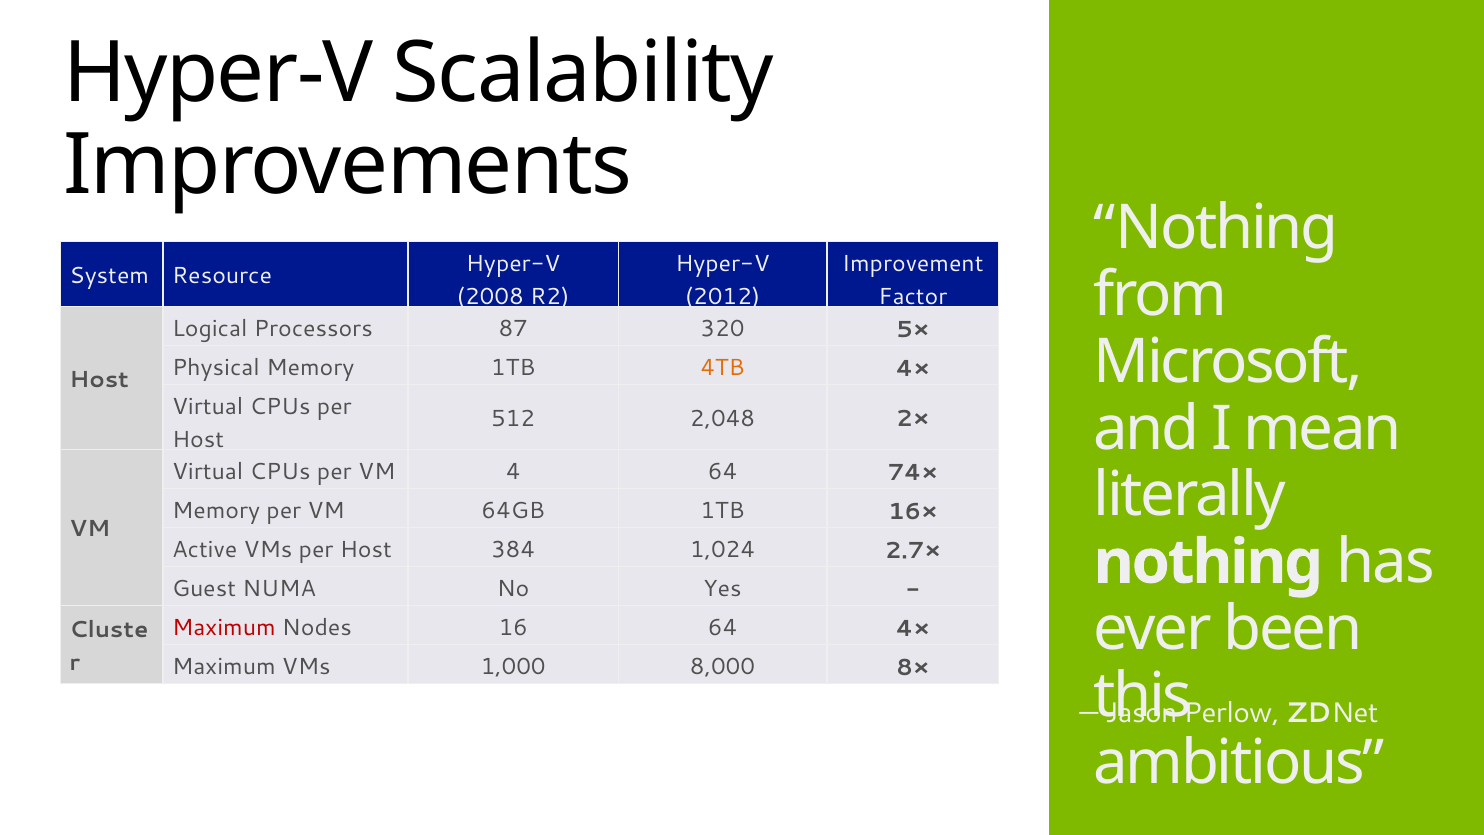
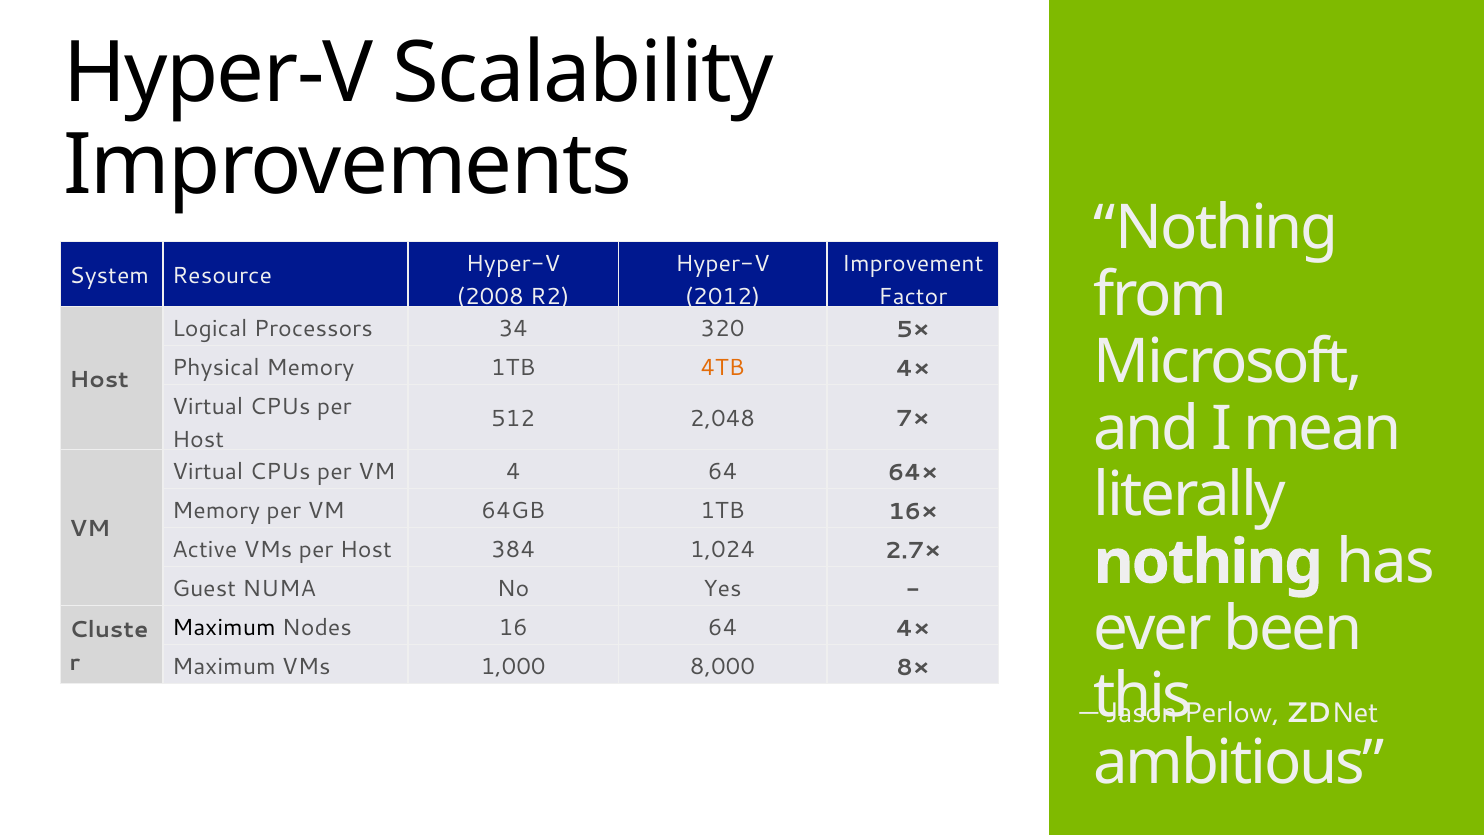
87: 87 -> 34 (513, 329)
2×: 2× -> 7× (913, 418)
74×: 74× -> 64× (913, 473)
Maximum colour: red -> black (224, 628)
